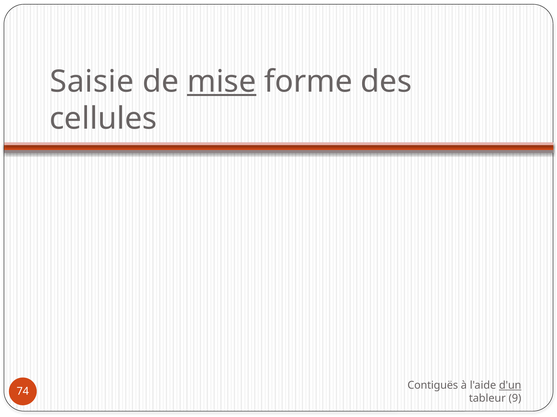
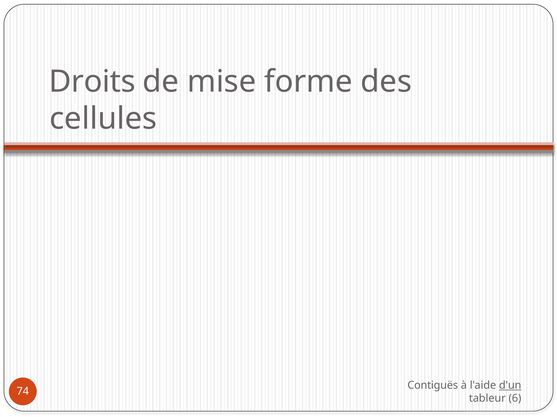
Saisie: Saisie -> Droits (92, 82)
mise underline: present -> none (222, 82)
9: 9 -> 6 (515, 399)
